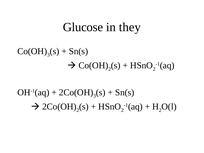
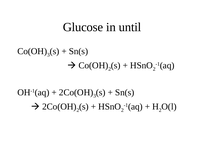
they: they -> until (130, 27)
